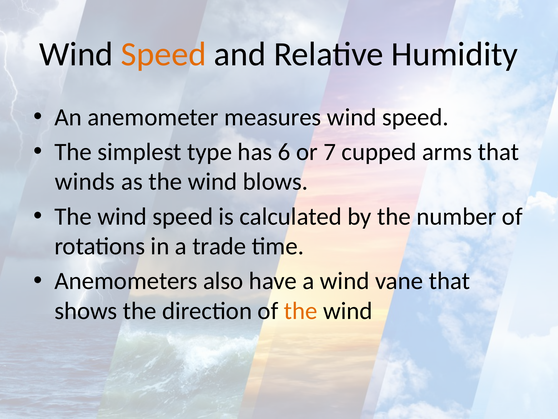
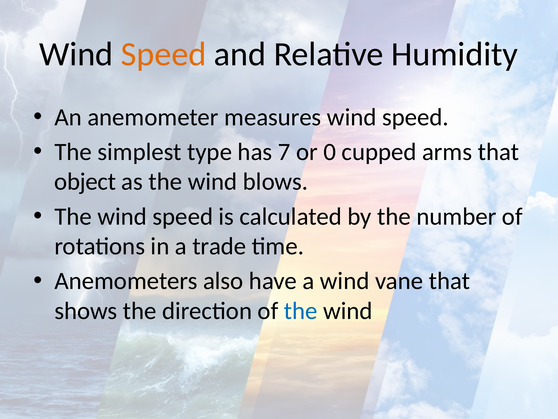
6: 6 -> 7 (284, 152)
7: 7 -> 0 (330, 152)
winds: winds -> object (85, 182)
the colour: orange -> blue (301, 311)
